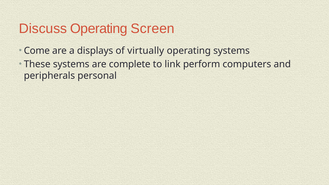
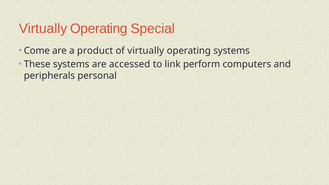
Discuss: Discuss -> Virtually (43, 29)
Screen: Screen -> Special (153, 29)
displays: displays -> product (95, 51)
complete: complete -> accessed (130, 64)
